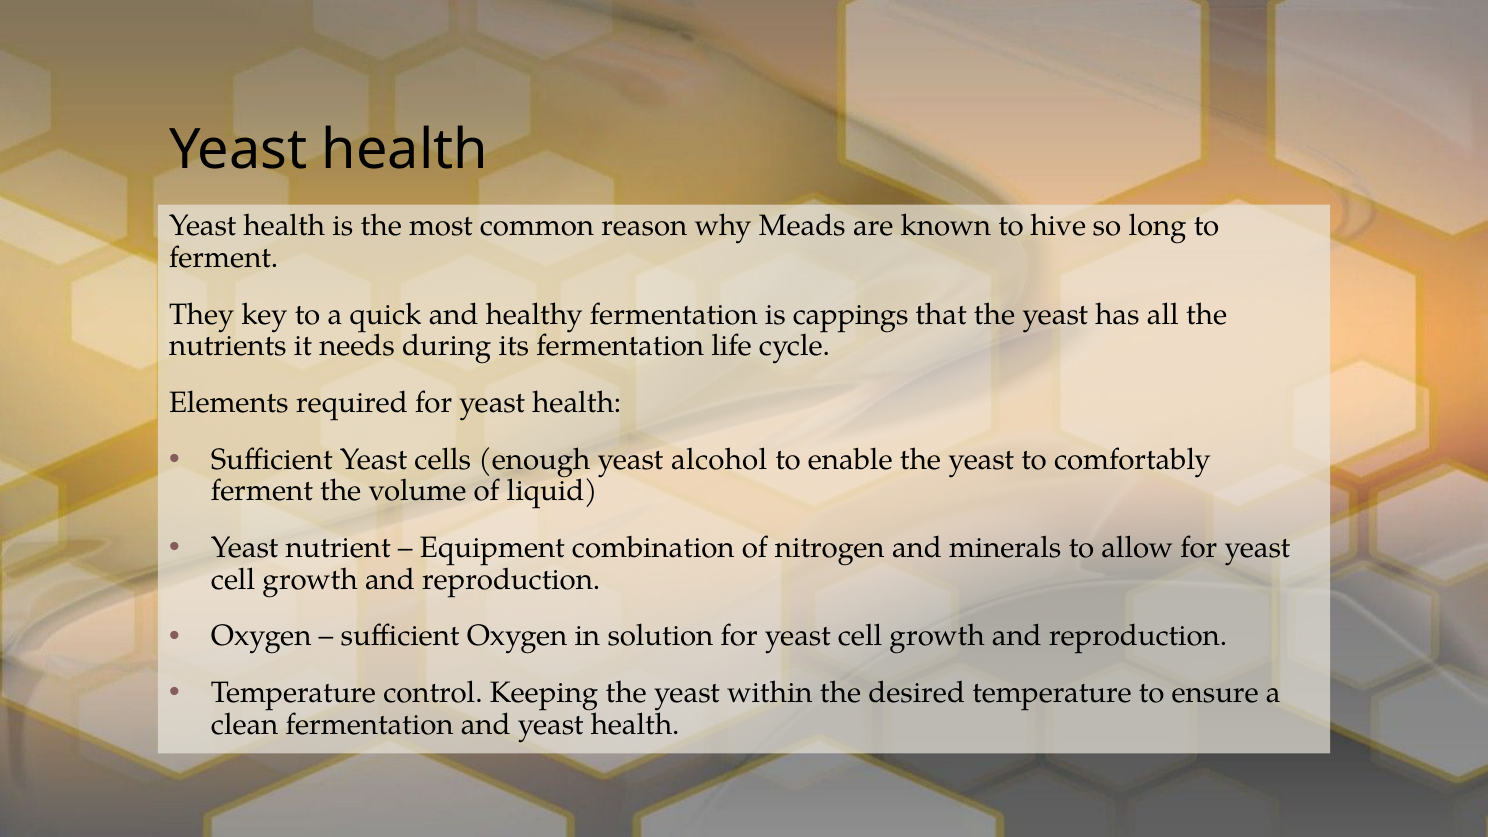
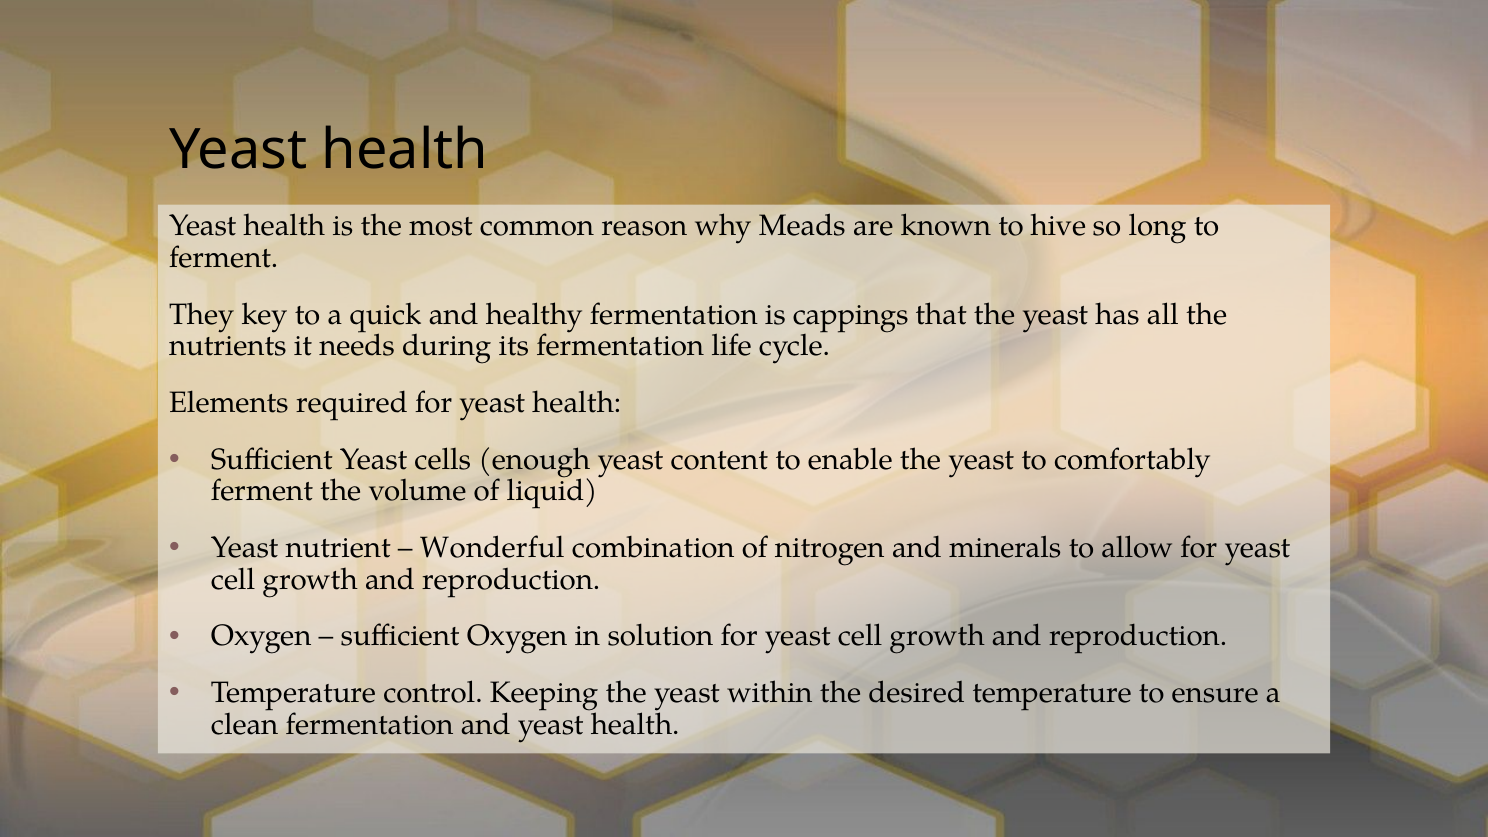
alcohol: alcohol -> content (719, 459)
Equipment: Equipment -> Wonderful (492, 548)
